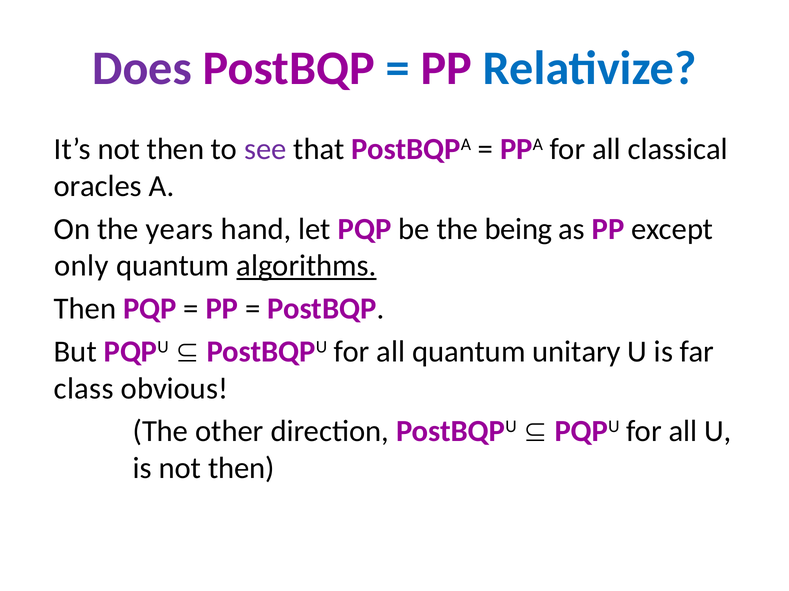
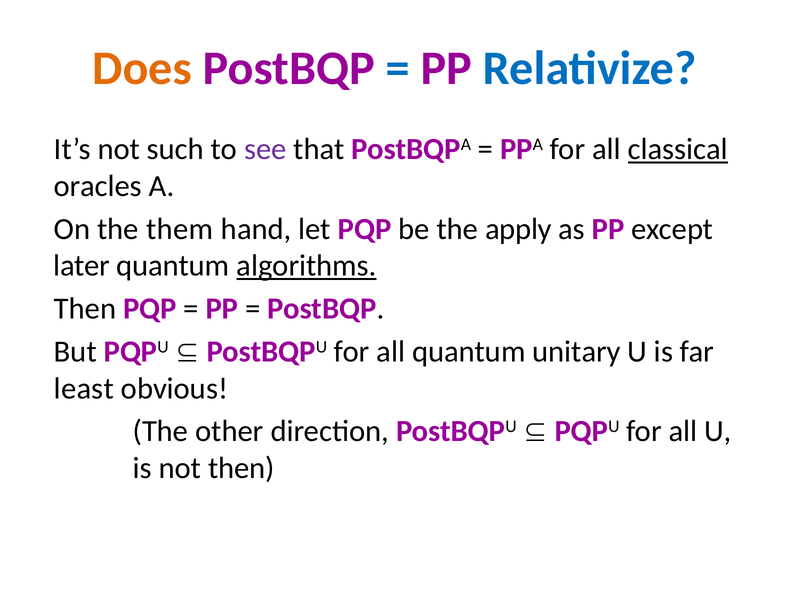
Does colour: purple -> orange (142, 68)
It’s not then: then -> such (175, 149)
classical underline: none -> present (678, 149)
years: years -> them (180, 229)
being: being -> apply (518, 229)
only: only -> later (82, 266)
class: class -> least (84, 389)
